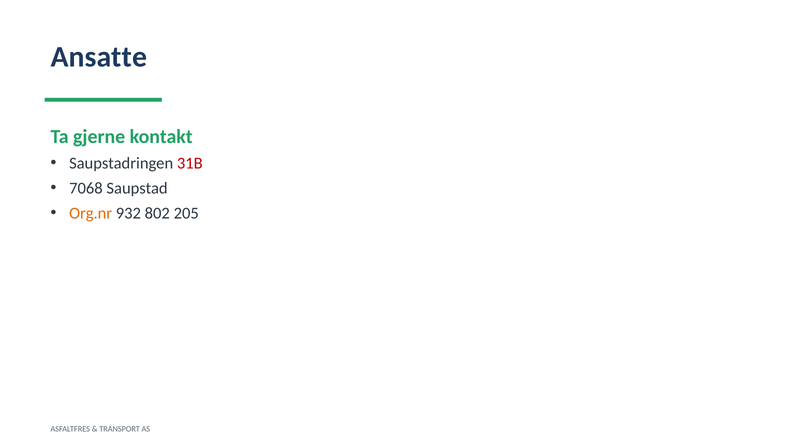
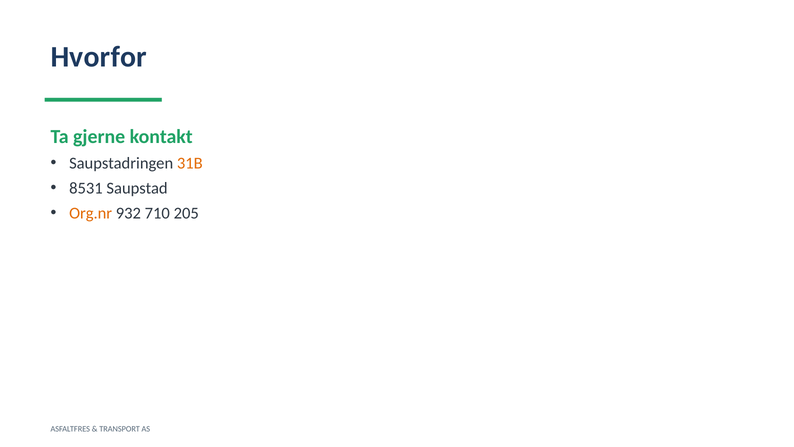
Ansatte: Ansatte -> Hvorfor (99, 57)
31B colour: red -> orange (190, 163)
7068: 7068 -> 8531 (86, 188)
802: 802 -> 710 (157, 213)
